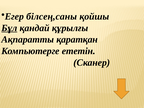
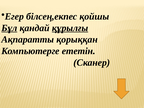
білсең,саны: білсең,саны -> білсең,екпес (52, 16)
құрылғы underline: none -> present (70, 28)
қаратқан: қаратқан -> қорыққан (77, 39)
